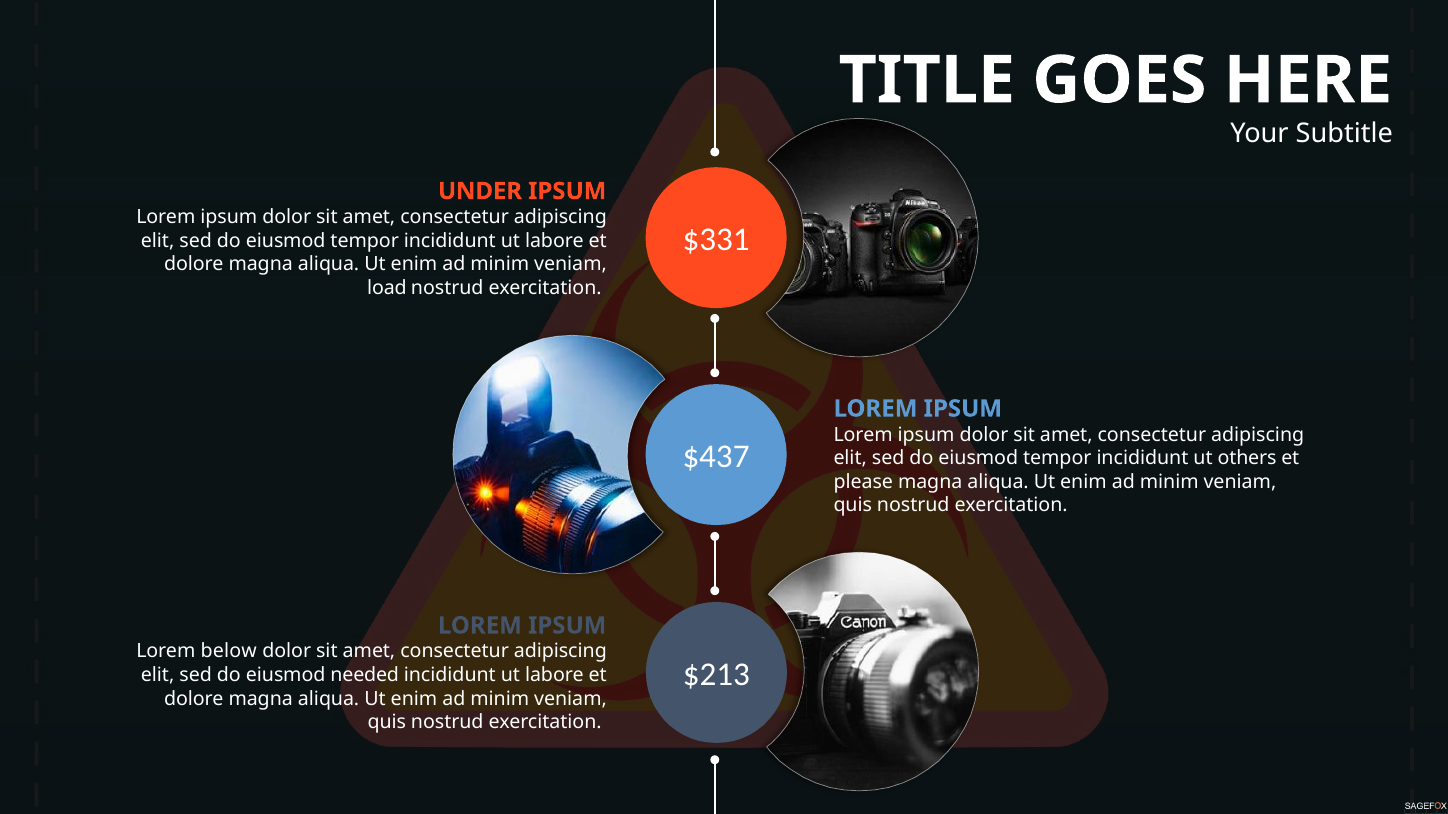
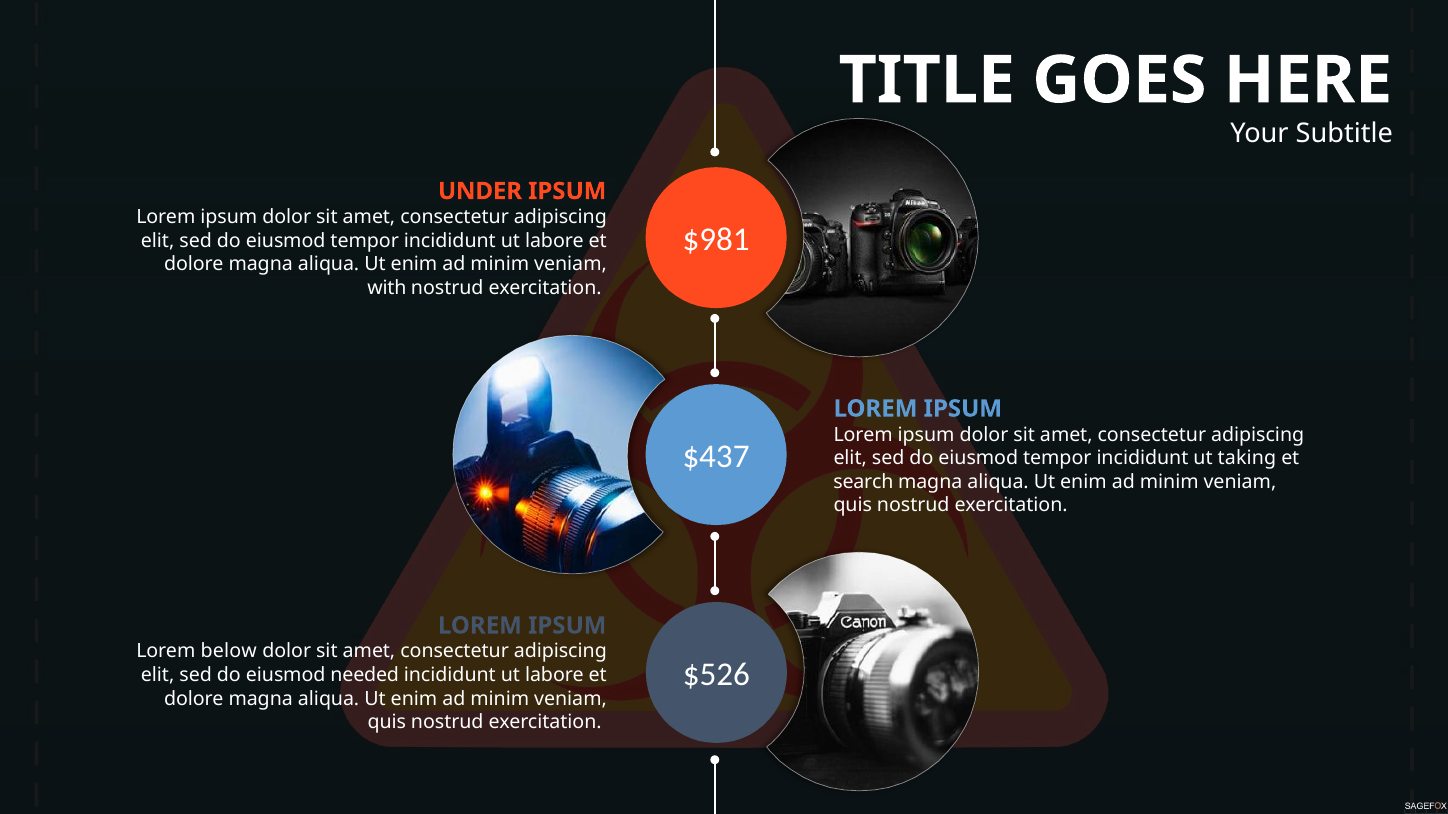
$331: $331 -> $981 (716, 240)
load: load -> with (387, 288)
others: others -> taking (1247, 458)
please: please -> search (863, 482)
$213: $213 -> $526 (716, 675)
